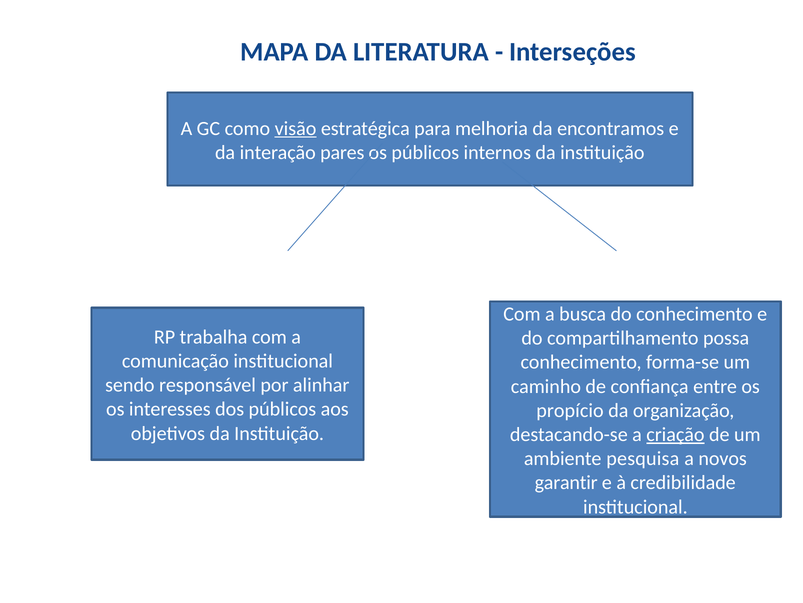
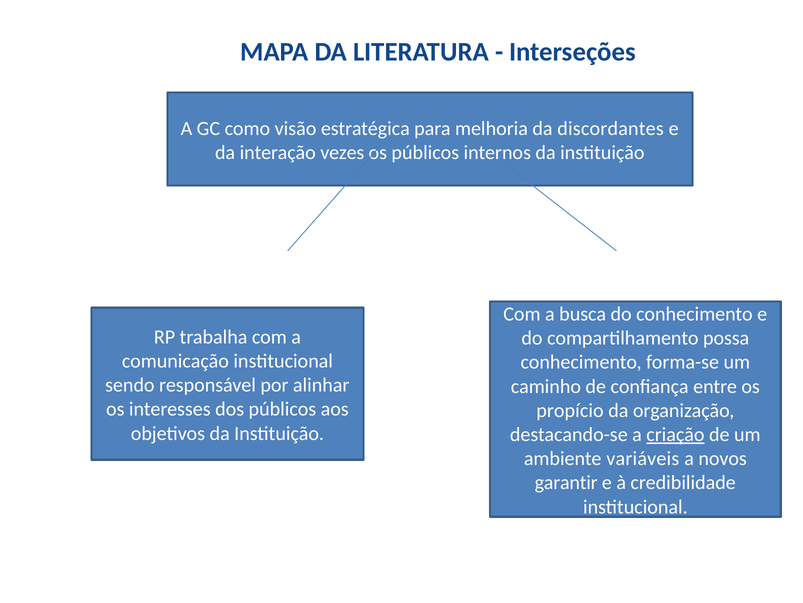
visão underline: present -> none (296, 128)
encontramos: encontramos -> discordantes (611, 128)
pares: pares -> vezes (342, 152)
pesquisa: pesquisa -> variáveis (643, 458)
